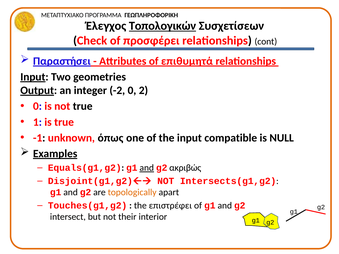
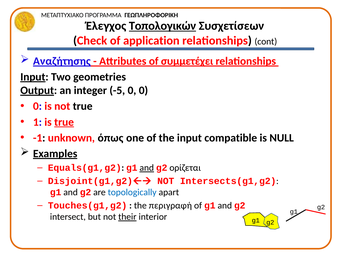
προσφέρει: προσφέρει -> application (151, 41)
Παραστήσει: Παραστήσει -> Αναζήτησης (62, 61)
επιθυμητά: επιθυμητά -> συμμετέχει (187, 61)
-2: -2 -> -5 (117, 91)
0 2: 2 -> 0 (143, 91)
true underline: none -> present (64, 122)
ακριβώς: ακριβώς -> ορίζεται (185, 168)
topologically colour: orange -> blue (132, 193)
επιστρέφει: επιστρέφει -> περιγραφή (170, 206)
their underline: none -> present (127, 217)
